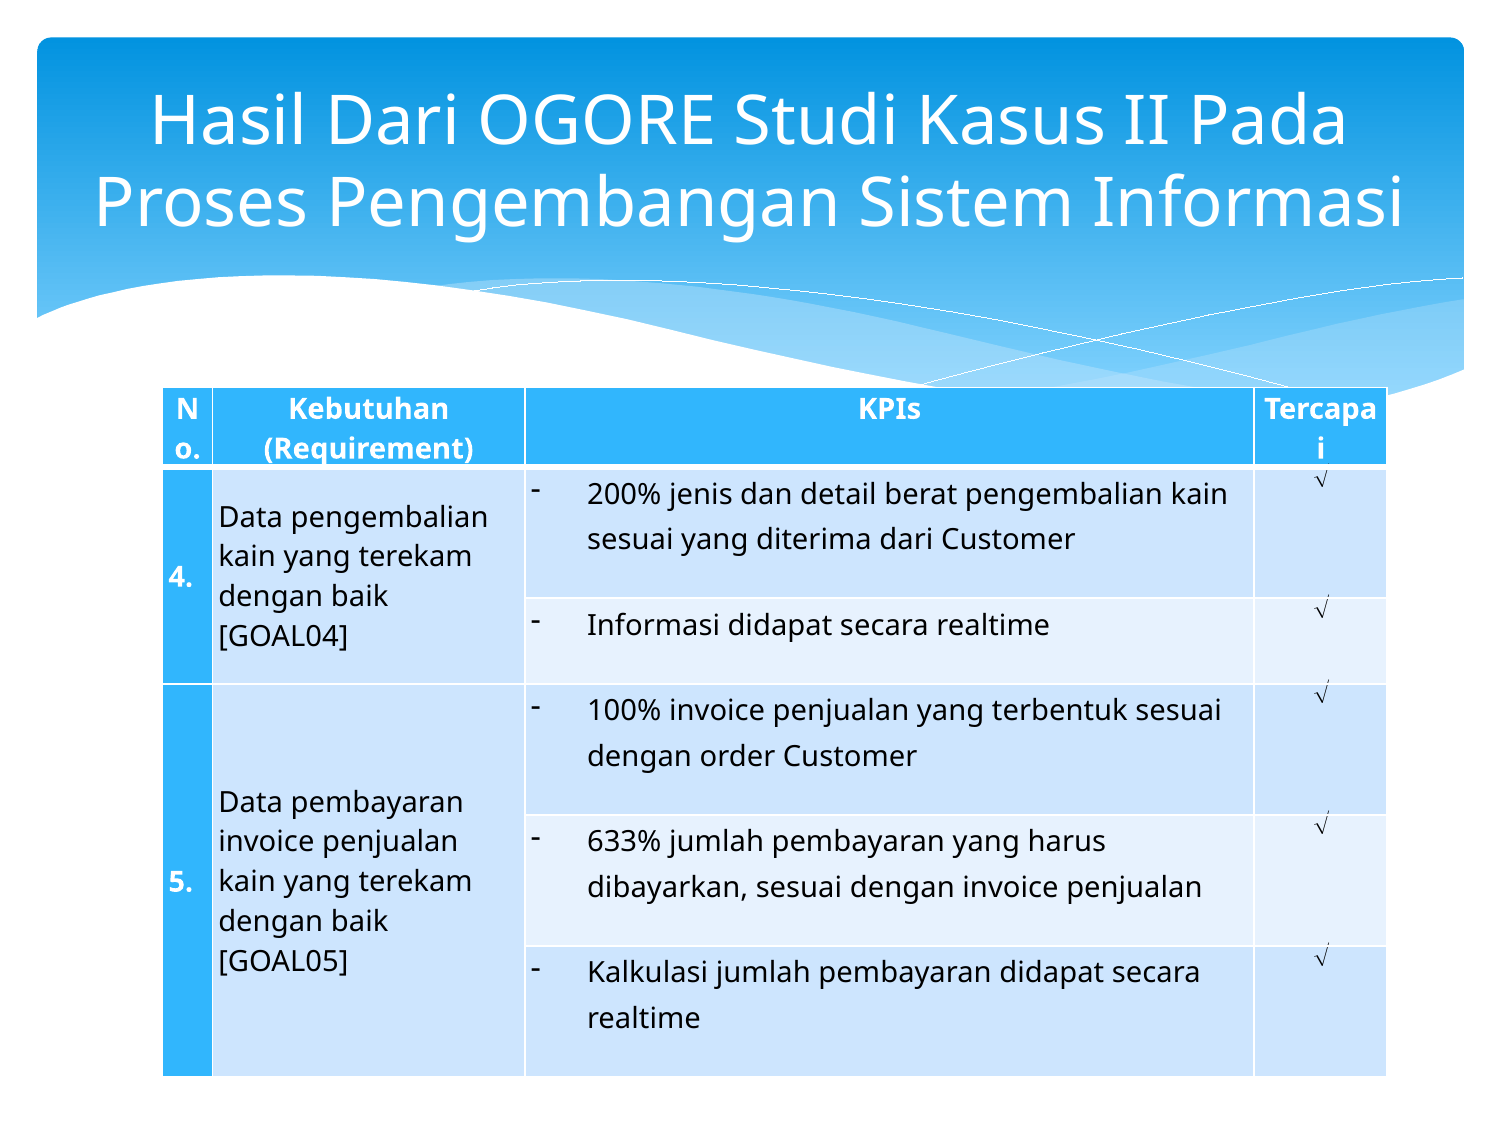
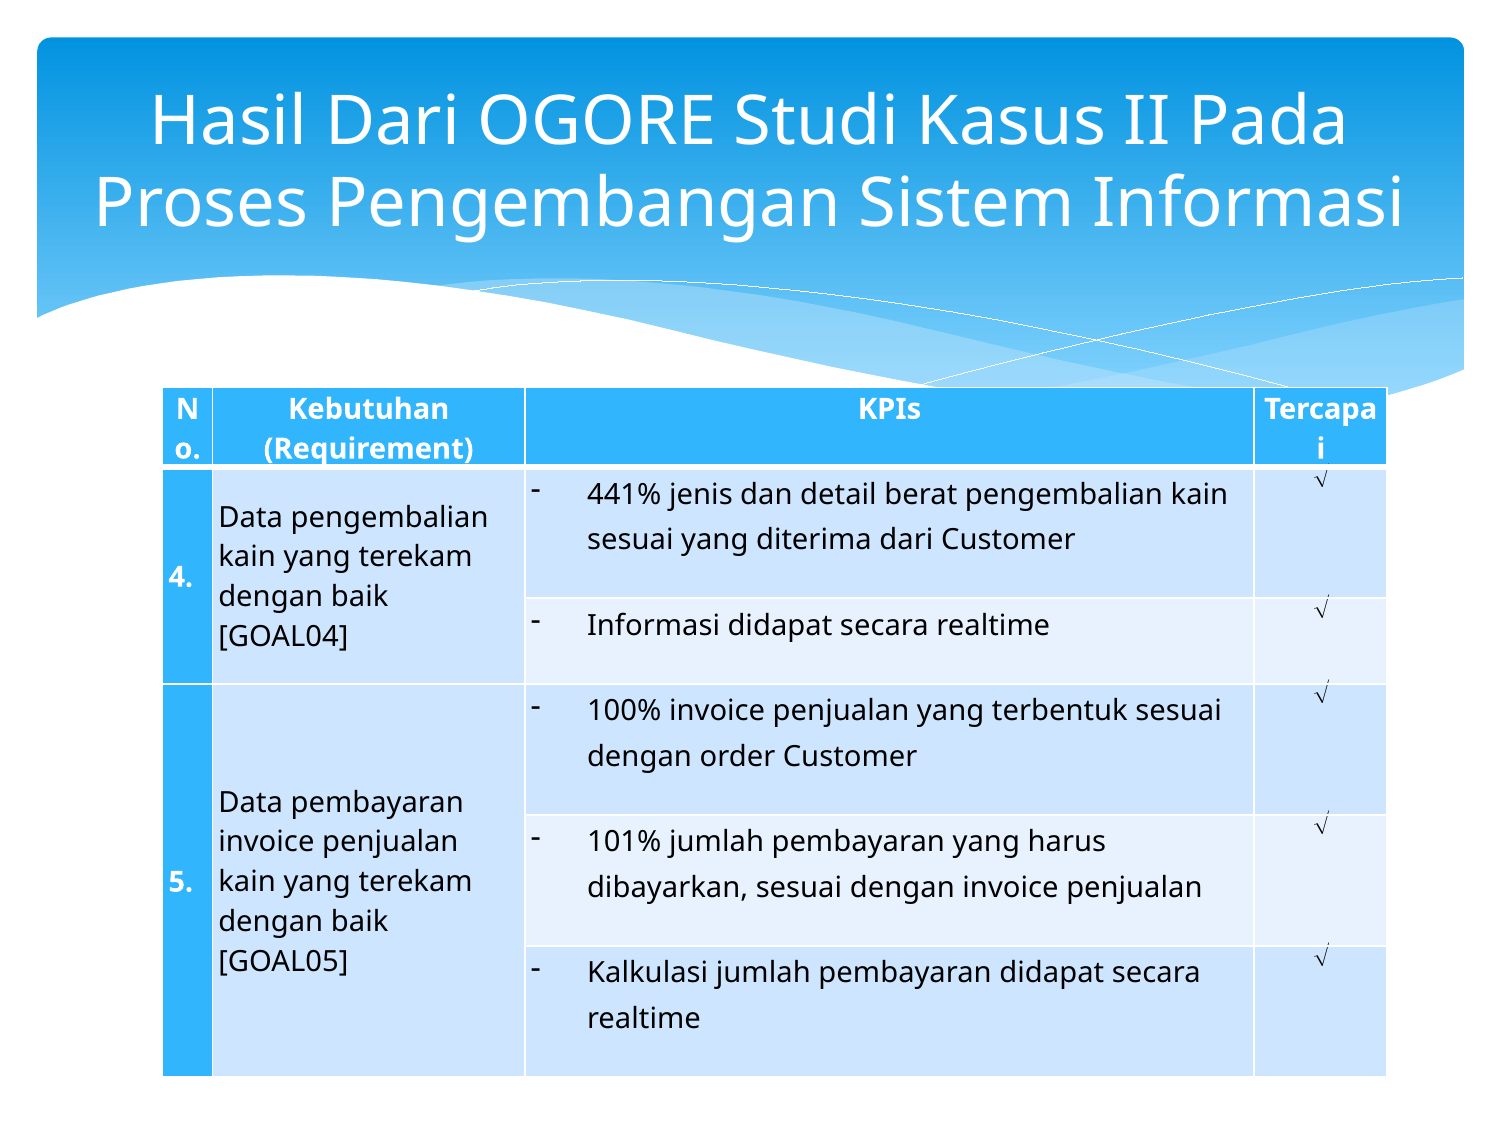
200%: 200% -> 441% (624, 495)
633%: 633% -> 101% (624, 842)
